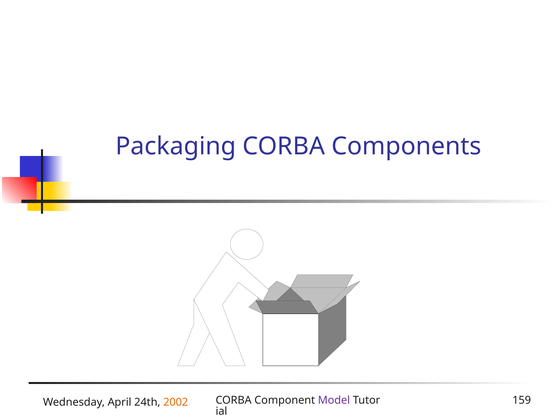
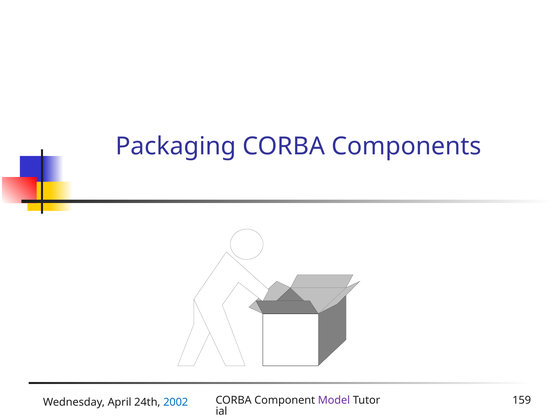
2002 colour: orange -> blue (176, 402)
